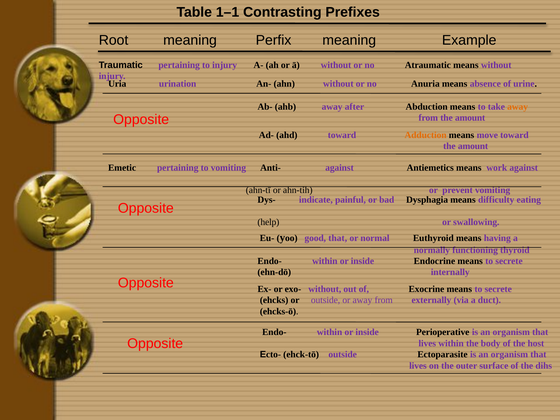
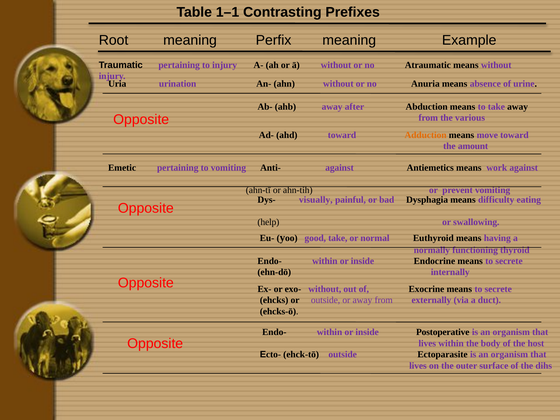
away colour: orange -> black (518, 107)
from the amount: amount -> various (470, 118)
indicate: indicate -> visually (316, 200)
good that: that -> take (338, 238)
Perioperative: Perioperative -> Postoperative (443, 332)
